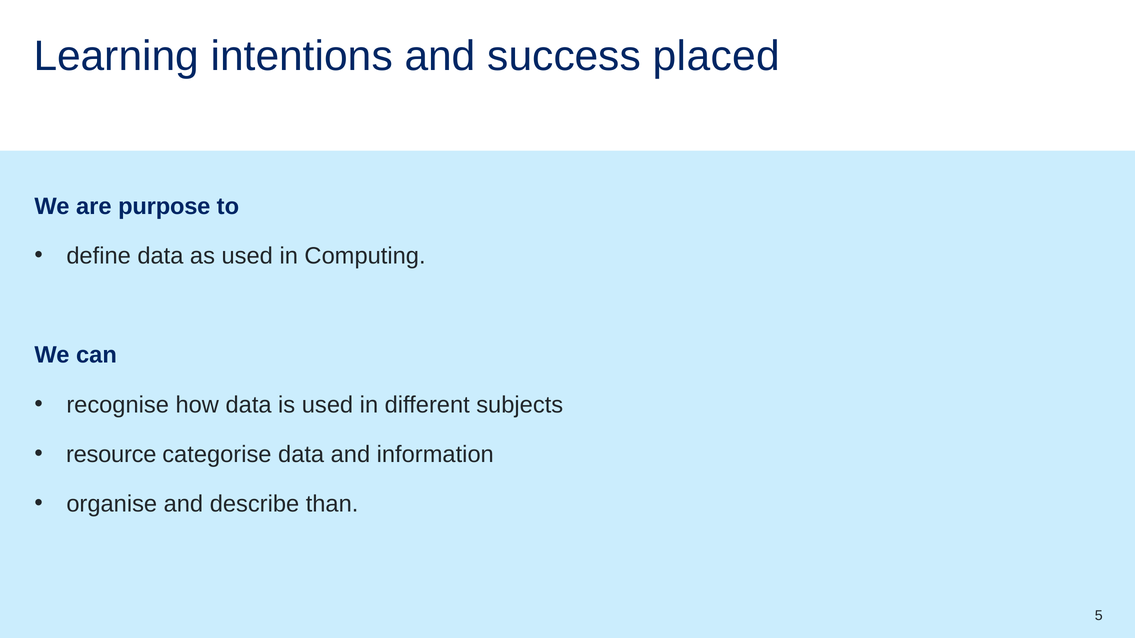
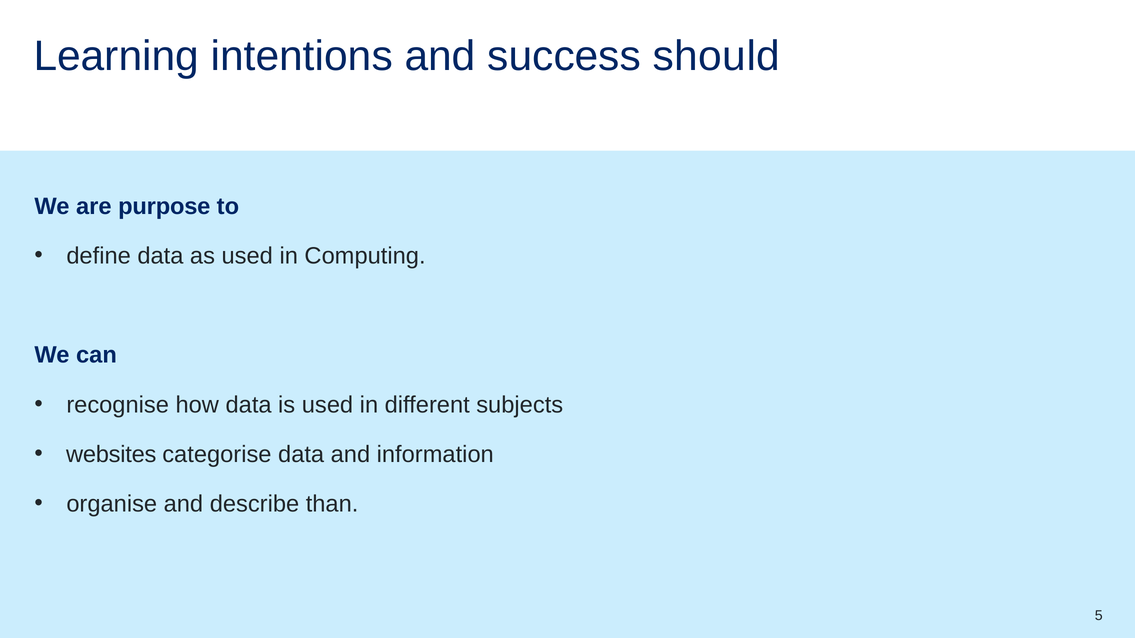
placed: placed -> should (716, 56)
resource: resource -> websites (111, 455)
